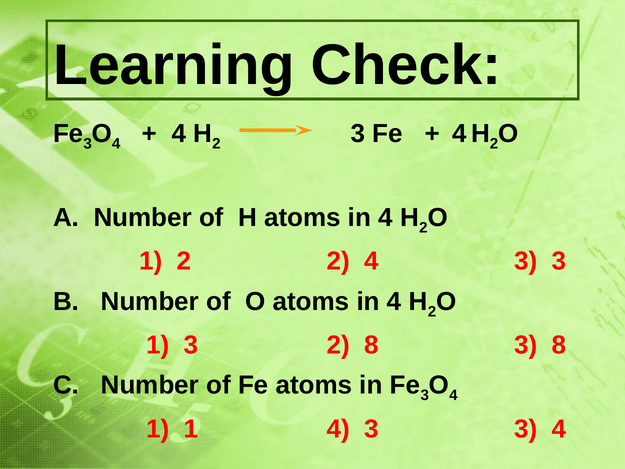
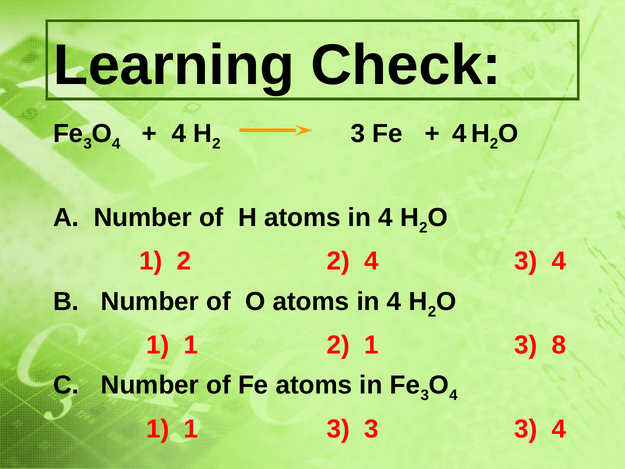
2 4 3 3: 3 -> 4 (559, 261)
3: 3 -> 1 (191, 345)
2 8: 8 -> 1 (371, 345)
1 1 4: 4 -> 3 (338, 429)
